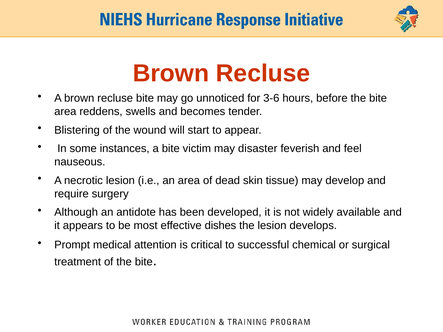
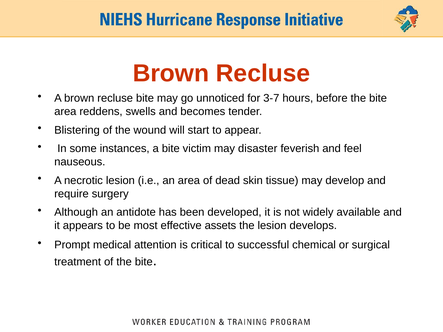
3-6: 3-6 -> 3-7 (271, 98)
dishes: dishes -> assets (220, 226)
